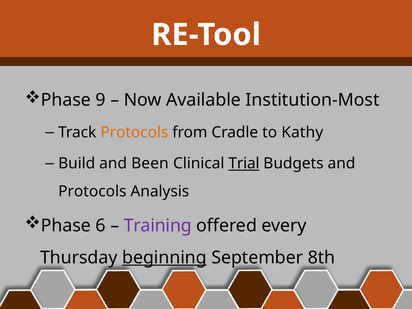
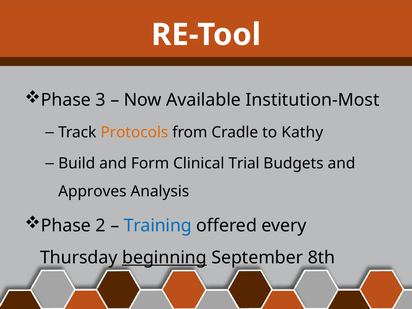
9: 9 -> 3 (101, 100)
Been: Been -> Form (150, 163)
Trial underline: present -> none (244, 163)
Protocols: Protocols -> Approves (92, 191)
6: 6 -> 2 (101, 226)
Training colour: purple -> blue (158, 226)
